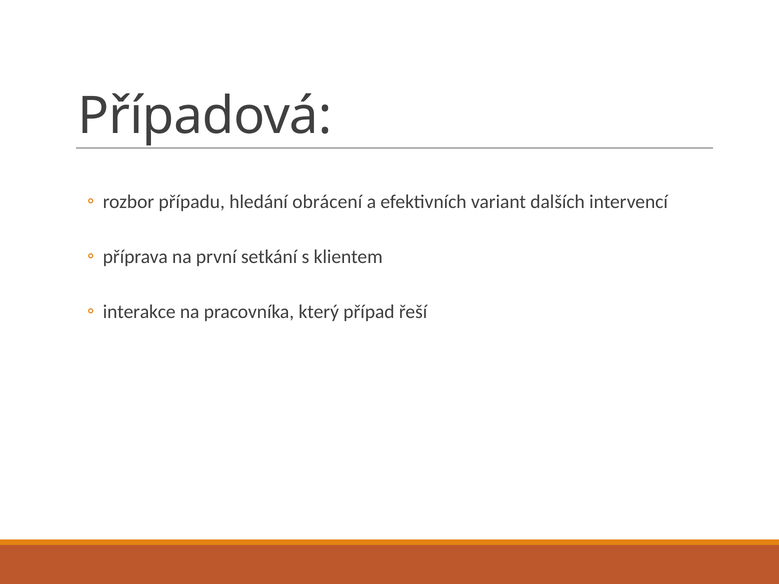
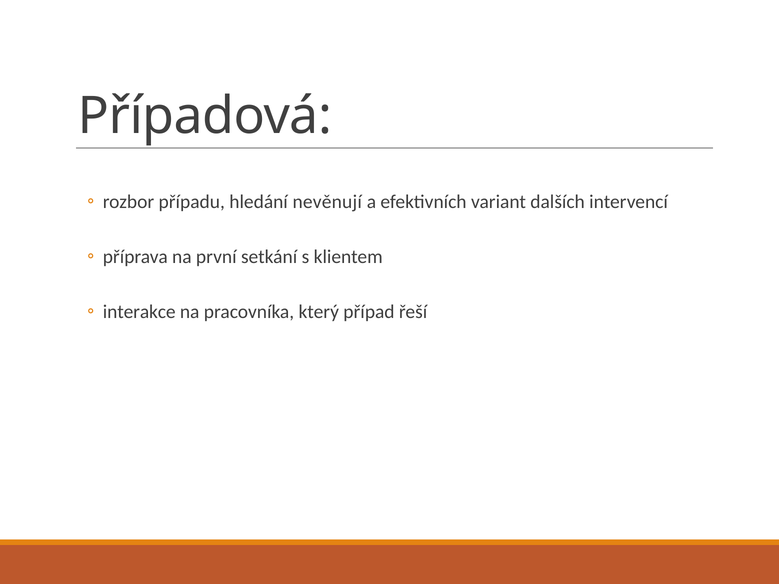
obrácení: obrácení -> nevěnují (327, 202)
